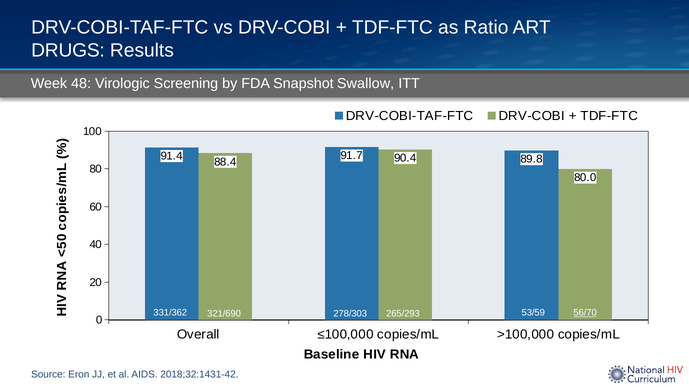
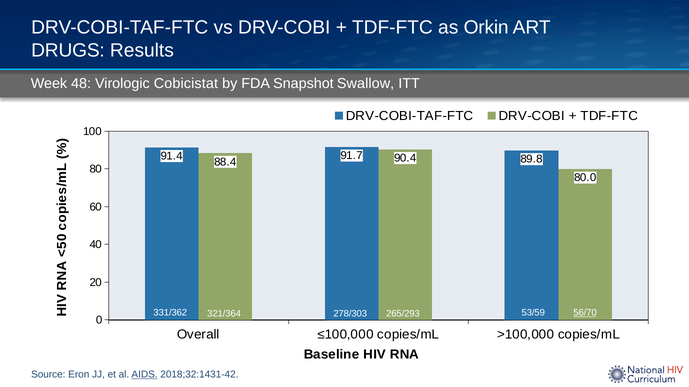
Ratio: Ratio -> Orkin (486, 27)
Screening: Screening -> Cobicistat (186, 83)
321/690: 321/690 -> 321/364 (224, 314)
AIDS underline: none -> present (145, 375)
